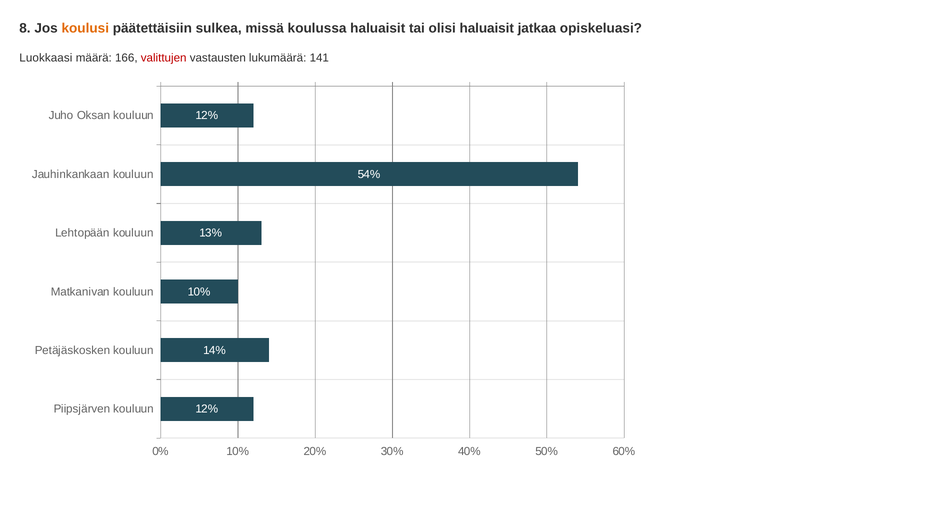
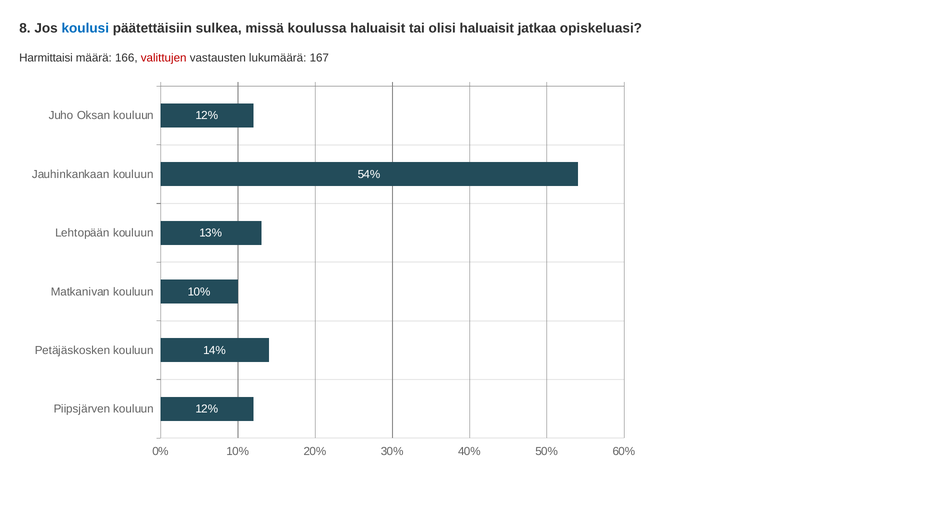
koulusi colour: orange -> blue (85, 28)
Luokkaasi: Luokkaasi -> Harmittaisi (46, 58)
141: 141 -> 167 (319, 58)
